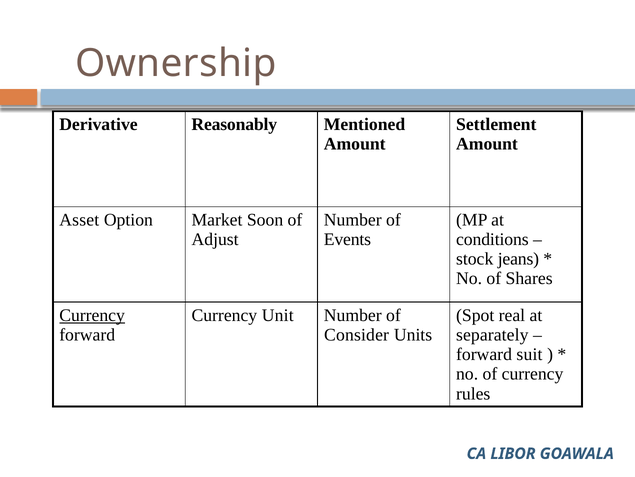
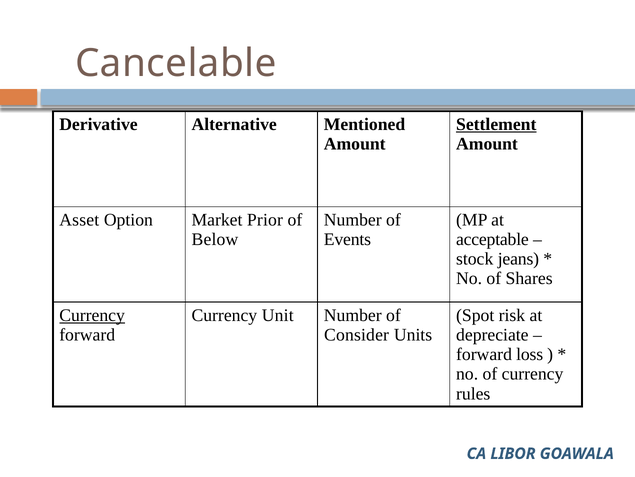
Ownership: Ownership -> Cancelable (176, 64)
Reasonably: Reasonably -> Alternative (234, 124)
Settlement underline: none -> present (496, 124)
Soon: Soon -> Prior (265, 220)
Adjust: Adjust -> Below (215, 239)
conditions: conditions -> acceptable (492, 239)
real: real -> risk (512, 315)
separately: separately -> depreciate (492, 334)
suit: suit -> loss (530, 354)
